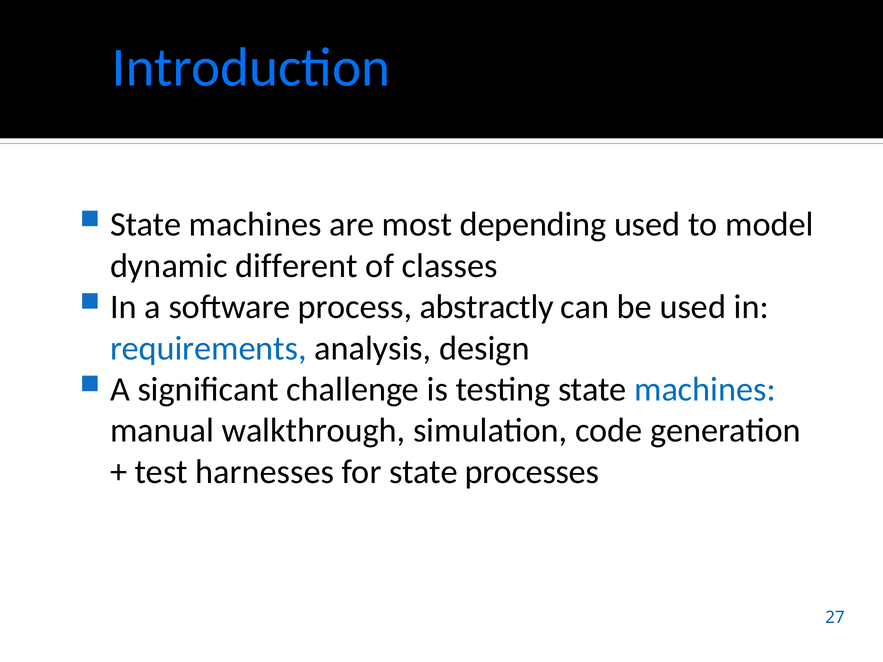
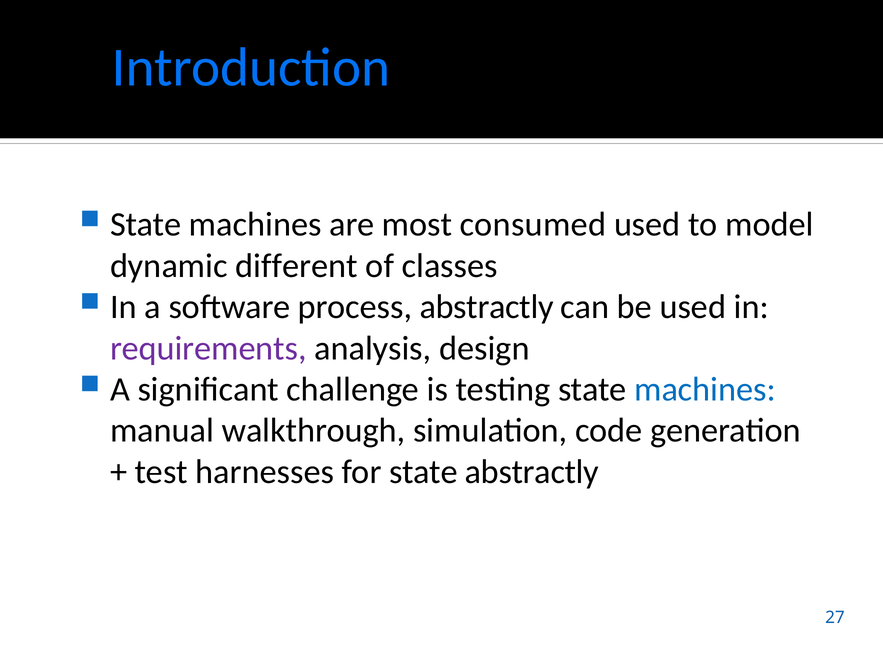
depending: depending -> consumed (533, 225)
requirements colour: blue -> purple (208, 348)
state processes: processes -> abstractly (532, 472)
